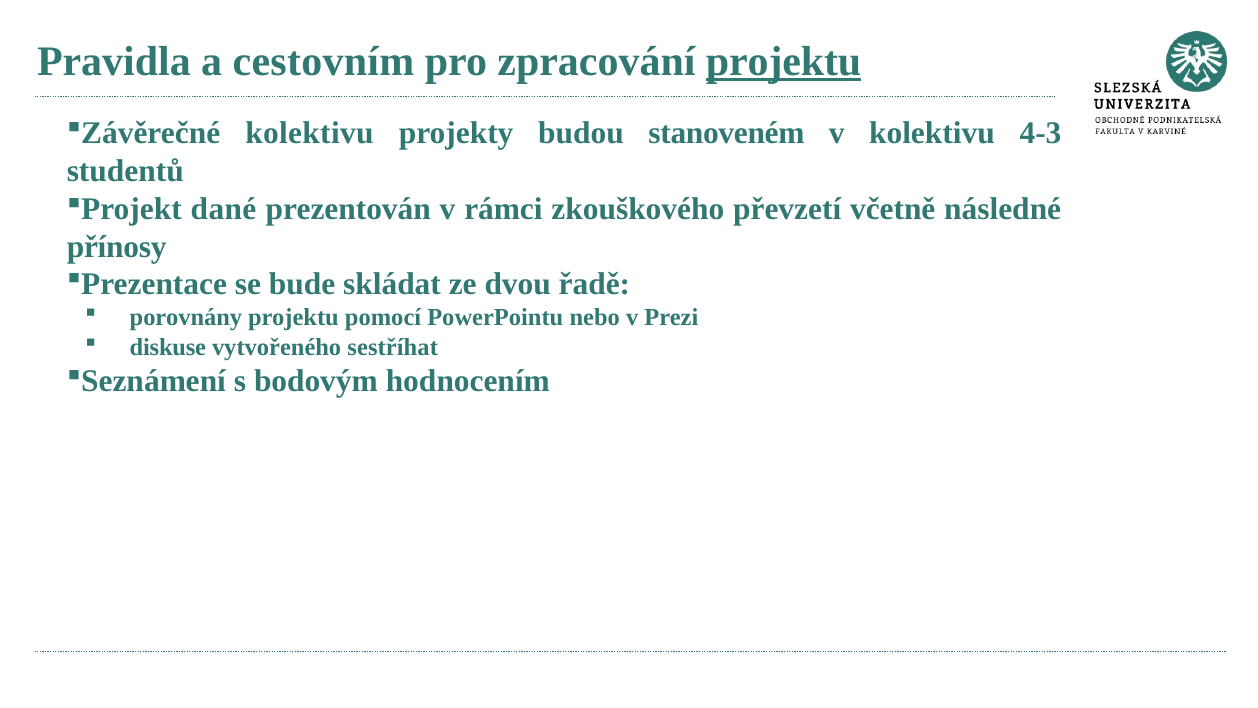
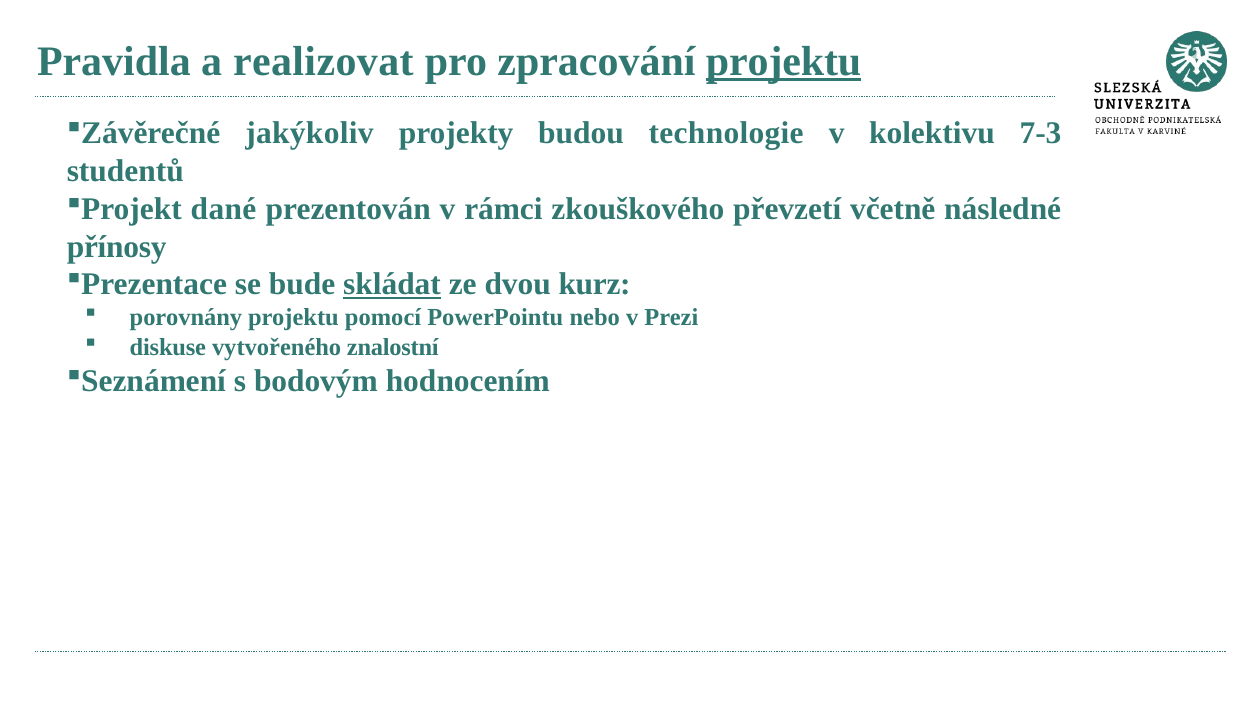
cestovním: cestovním -> realizovat (323, 61)
kolektivu: kolektivu -> jakýkoliv (309, 133)
stanoveném: stanoveném -> technologie (726, 133)
4-3: 4-3 -> 7-3 (1040, 133)
skládat underline: none -> present (392, 284)
řadě: řadě -> kurz (595, 284)
sestříhat: sestříhat -> znalostní (393, 347)
